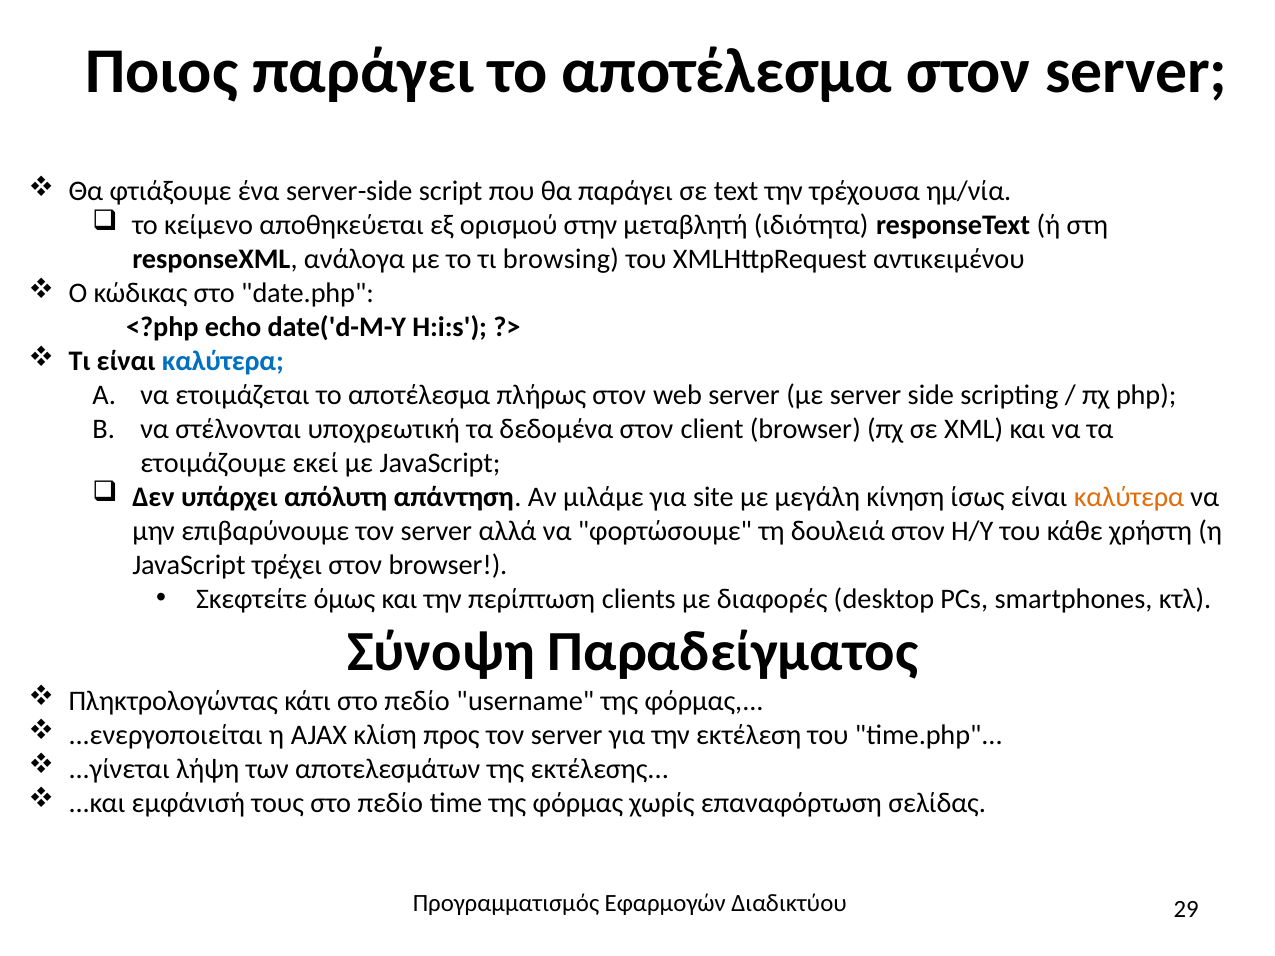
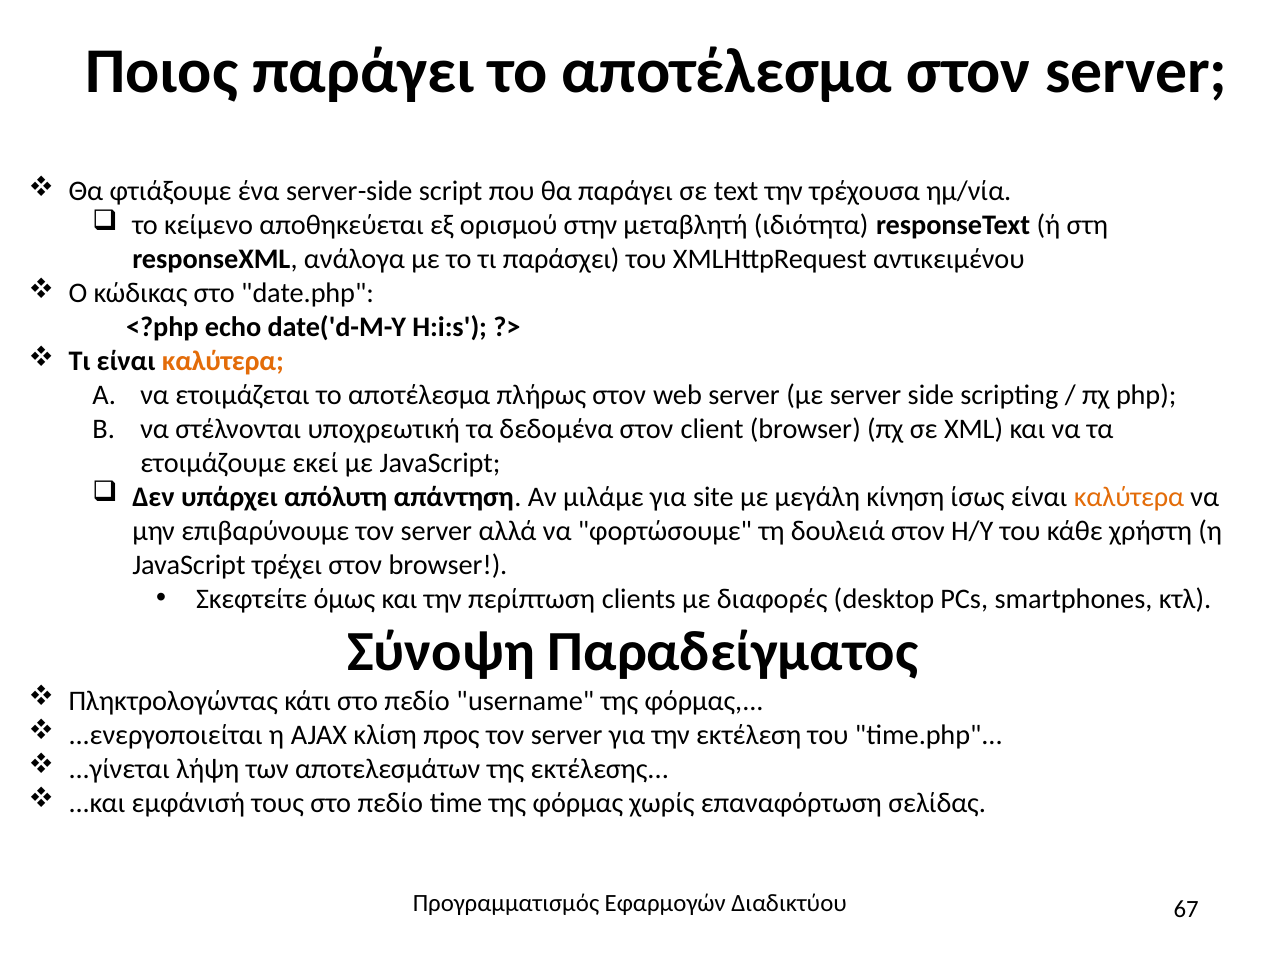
browsing: browsing -> παράσχει (561, 260)
καλύτερα colour: blue -> orange (223, 362)
29: 29 -> 67 (1186, 909)
